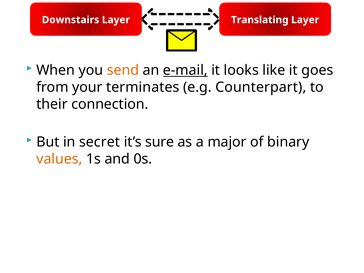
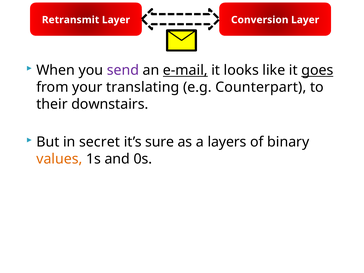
Downstairs: Downstairs -> Retransmit (71, 20)
Translating: Translating -> Conversion (260, 20)
send colour: orange -> purple (123, 70)
goes underline: none -> present (317, 70)
terminates: terminates -> translating (143, 87)
connection: connection -> downstairs (110, 104)
major: major -> layers (227, 142)
